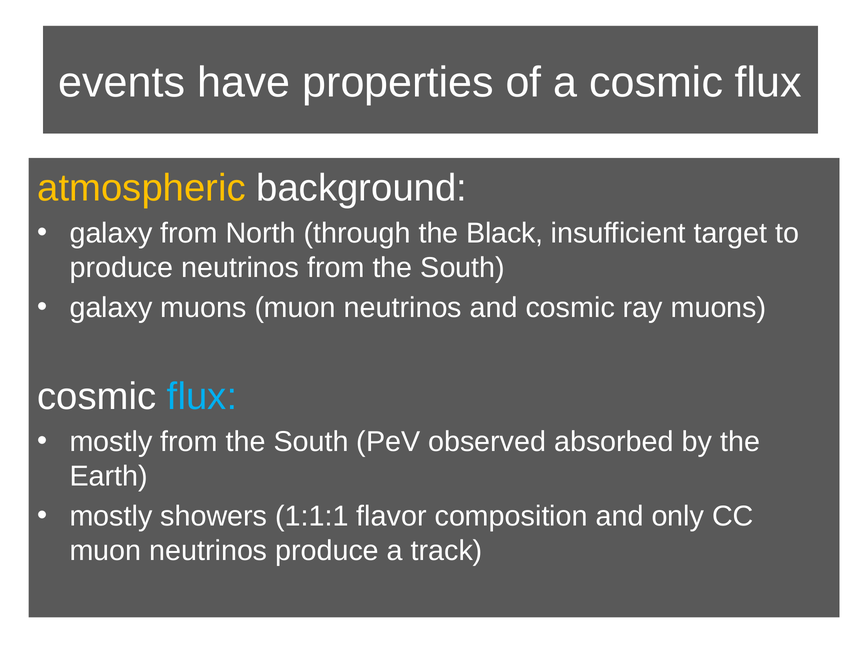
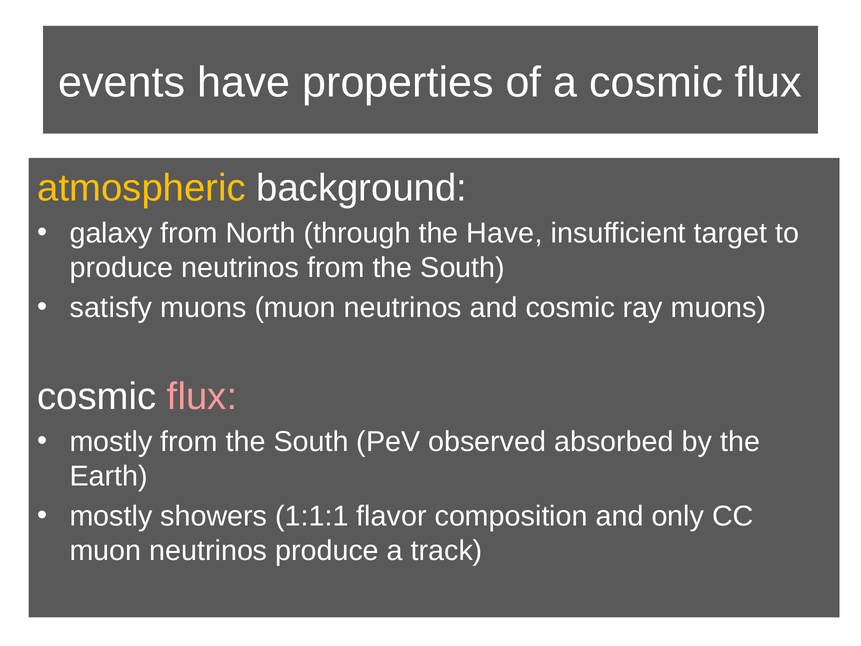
the Black: Black -> Have (505, 233)
galaxy: galaxy -> satisfy (111, 308)
flux colour: light blue -> pink (202, 396)
